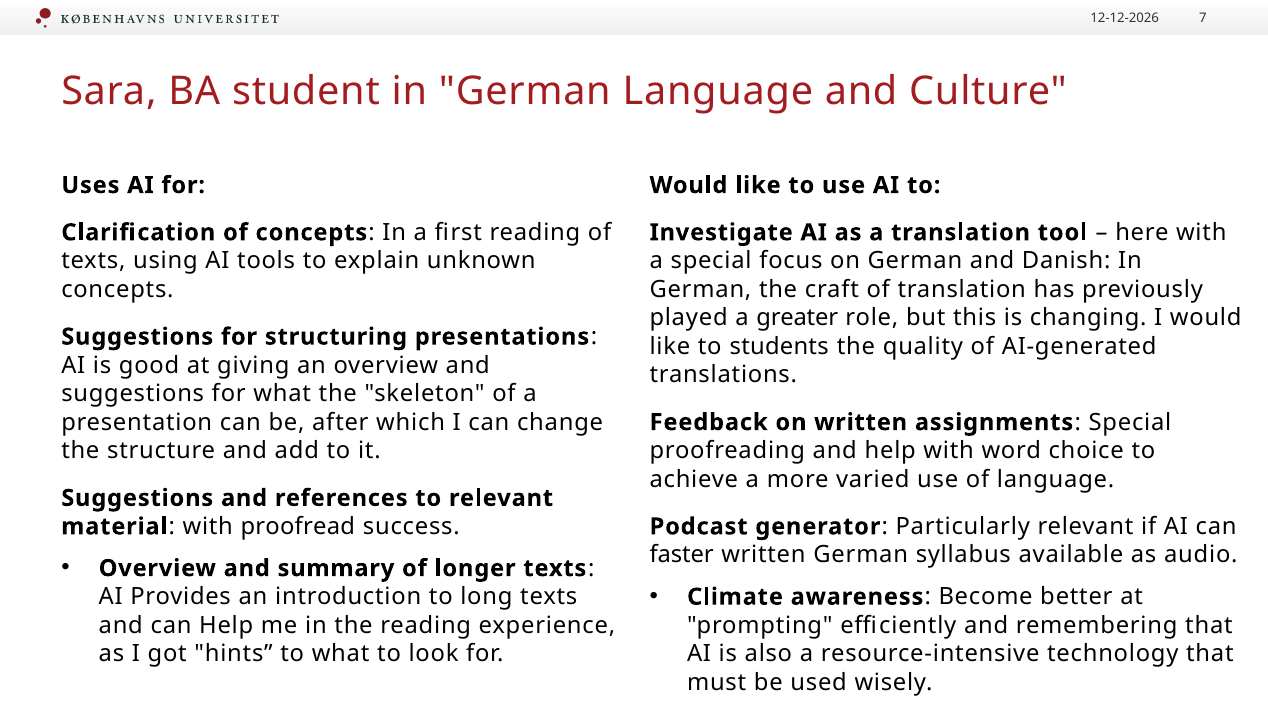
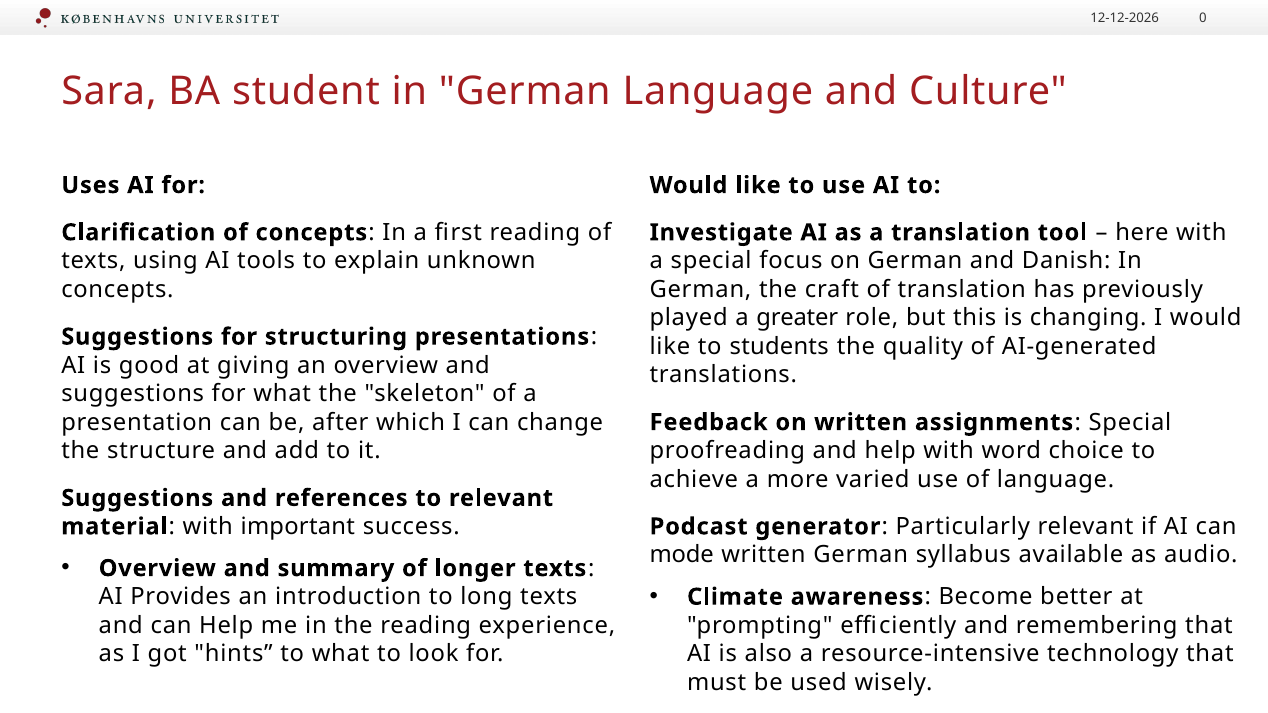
7: 7 -> 0 (1203, 18)
proofread: proofread -> important (298, 527)
faster: faster -> mode (682, 555)
